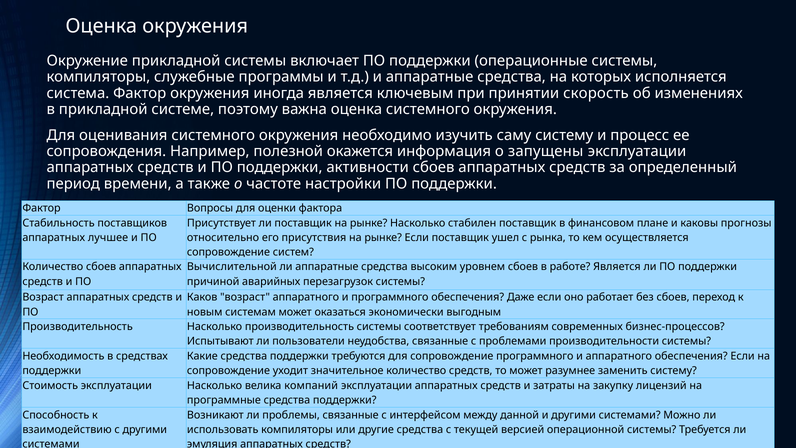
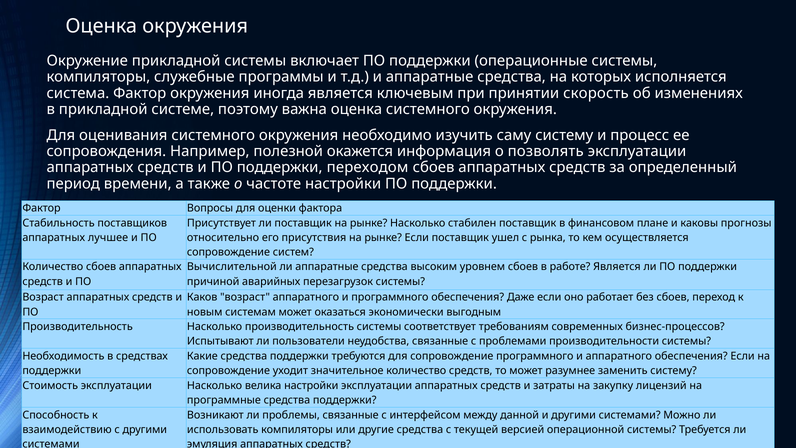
запущены: запущены -> позволять (546, 151)
активности: активности -> переходом (368, 168)
велика компаний: компаний -> настройки (311, 385)
